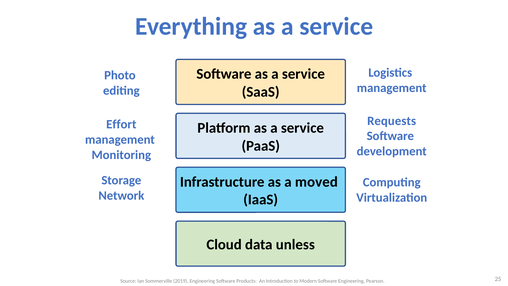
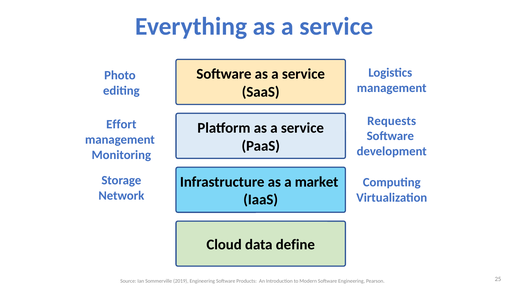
moved: moved -> market (317, 182)
unless: unless -> define (295, 244)
